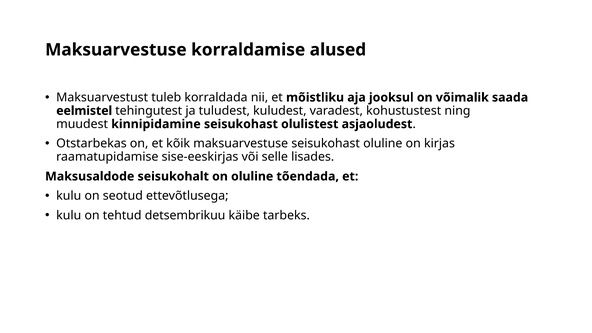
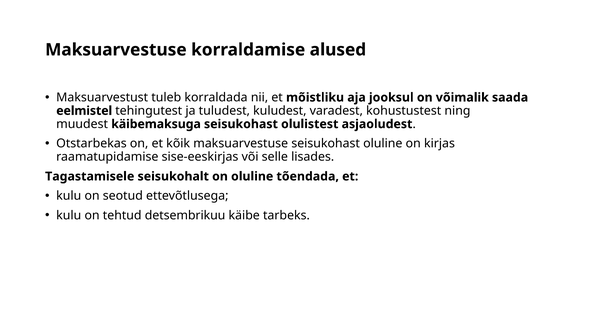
kinnipidamine: kinnipidamine -> käibemaksuga (156, 124)
Maksusaldode: Maksusaldode -> Tagastamisele (90, 176)
